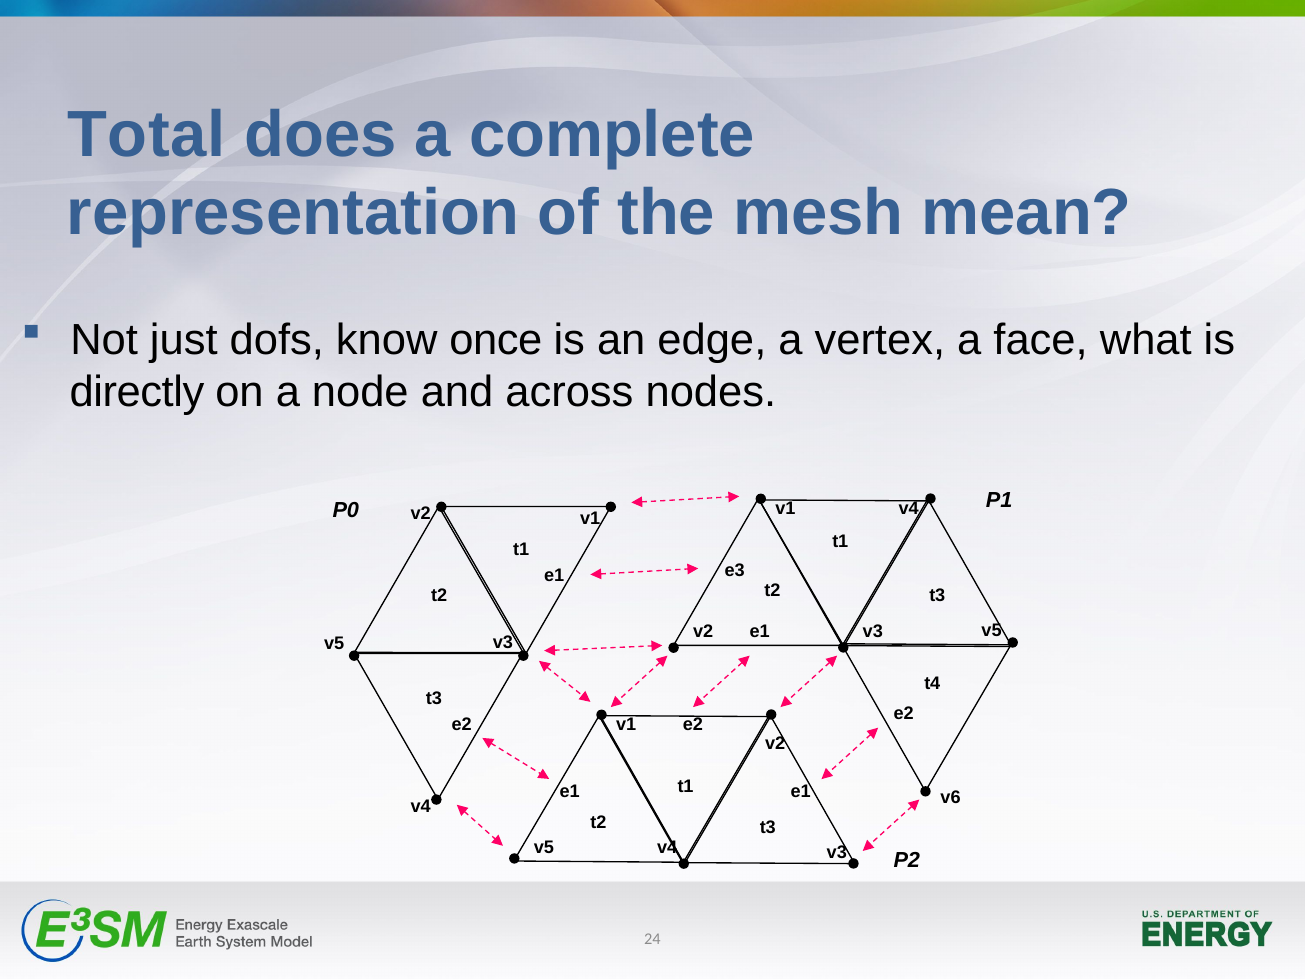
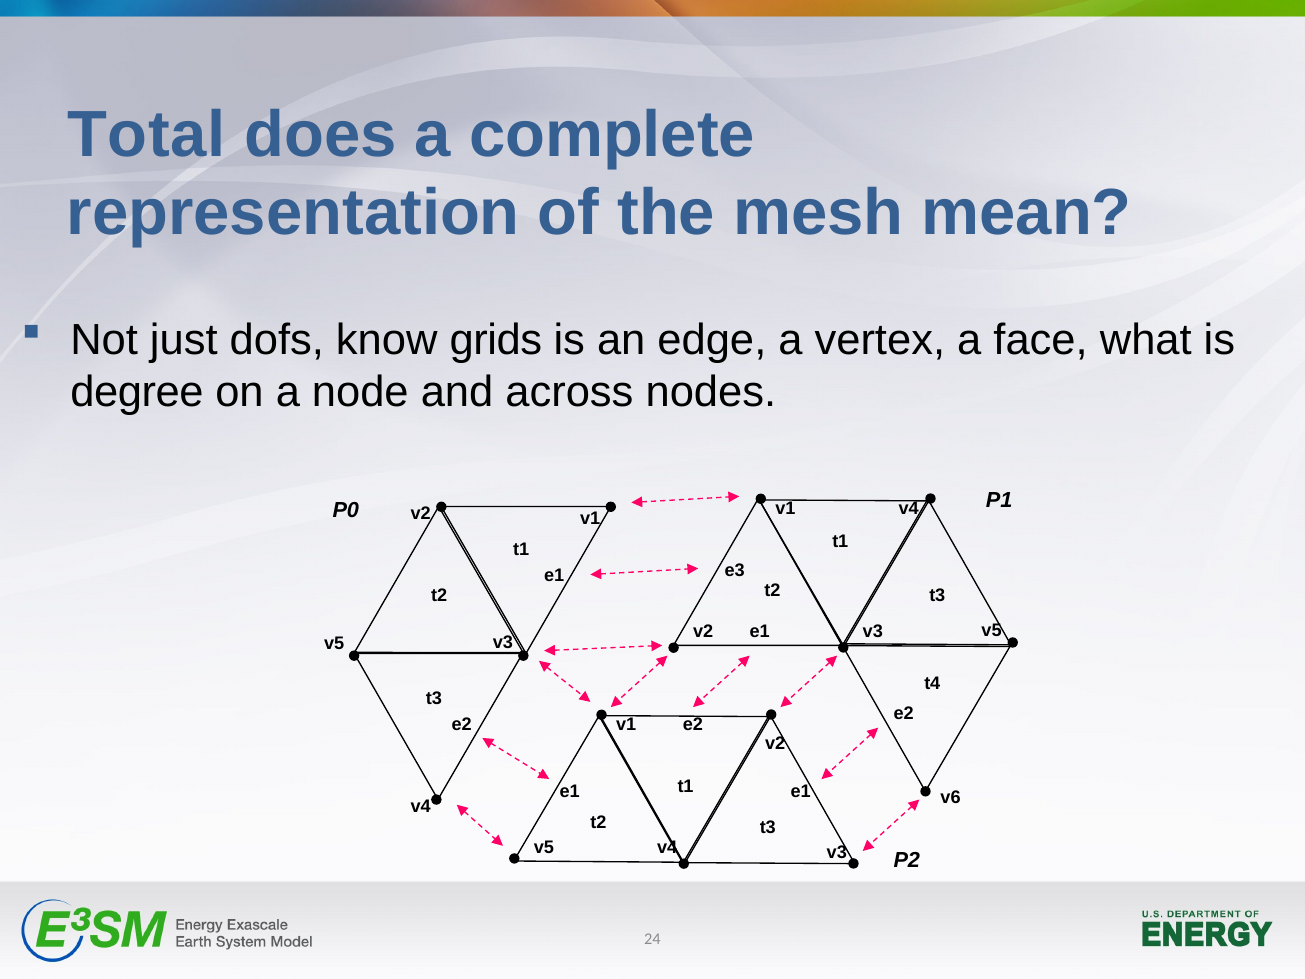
once: once -> grids (496, 340)
directly: directly -> degree (137, 392)
